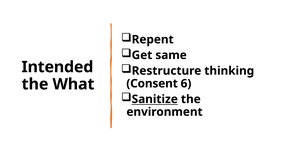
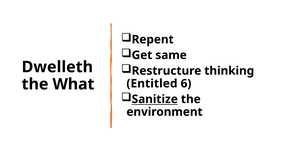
Intended: Intended -> Dwelleth (57, 67)
Consent: Consent -> Entitled (152, 84)
